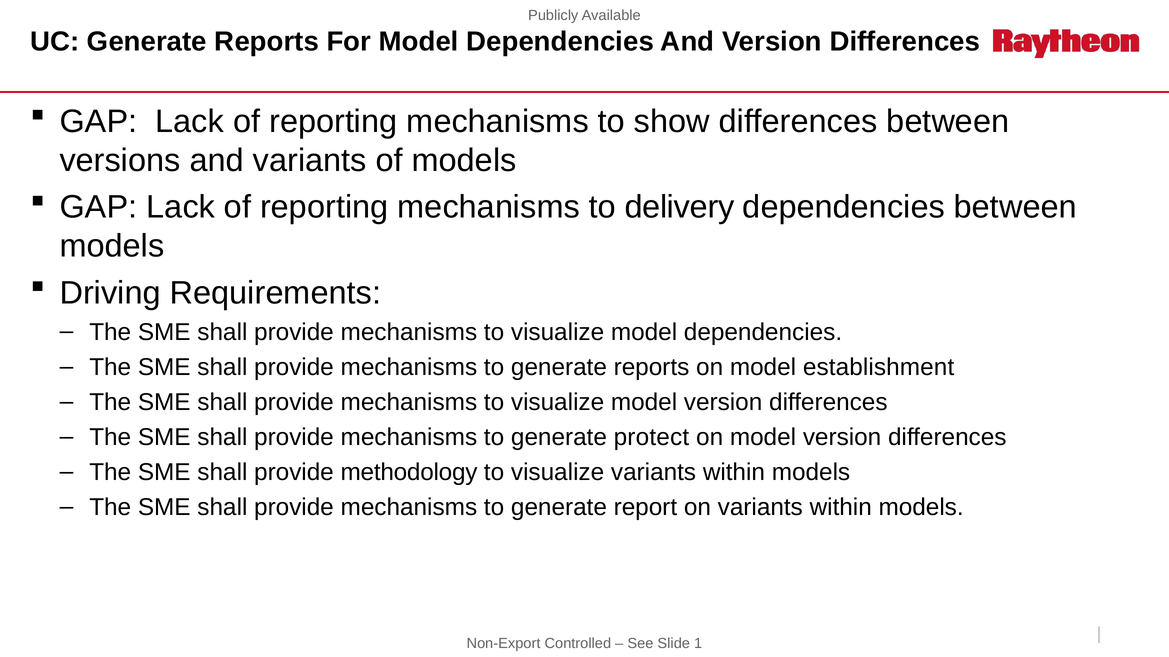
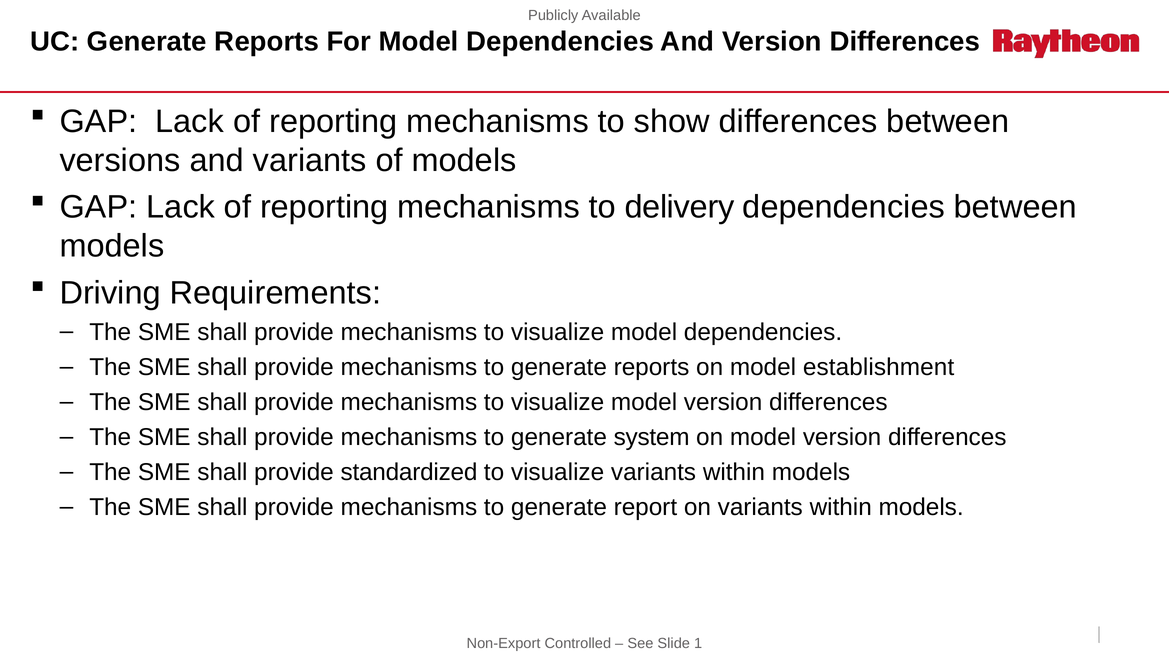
protect: protect -> system (652, 438)
methodology: methodology -> standardized (409, 473)
